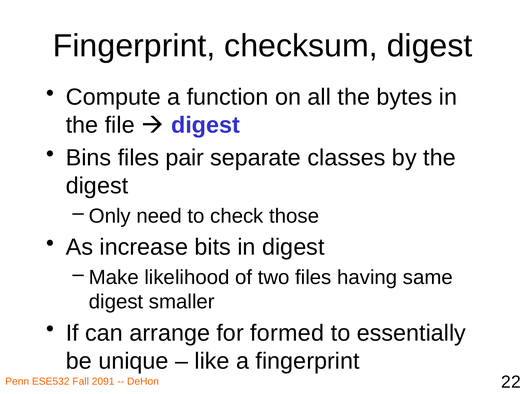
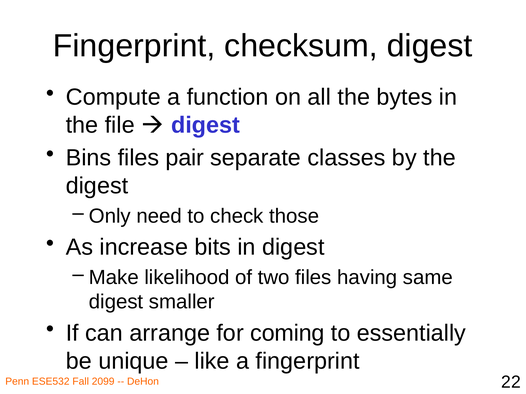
formed: formed -> coming (287, 333)
2091: 2091 -> 2099 (103, 382)
